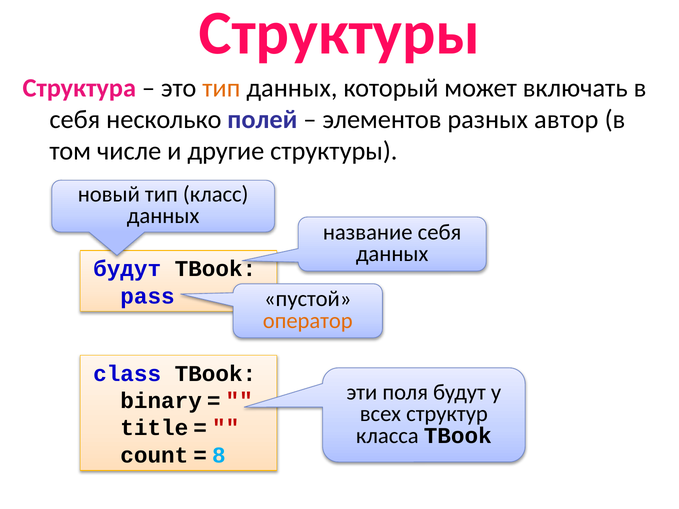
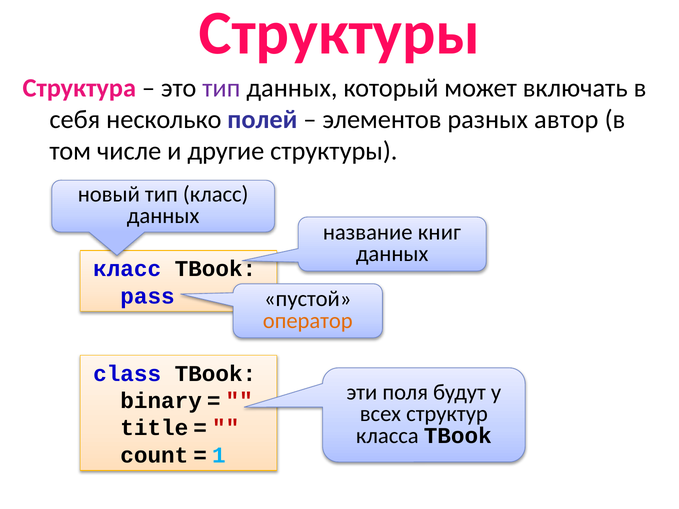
тип colour: orange -> purple (221, 88)
название себя: себя -> книг (439, 232)
будут: будут -> класс (127, 269)
8: 8 -> 1 (219, 455)
